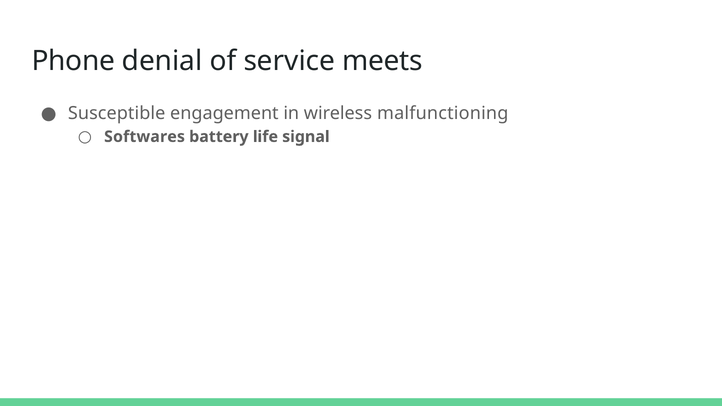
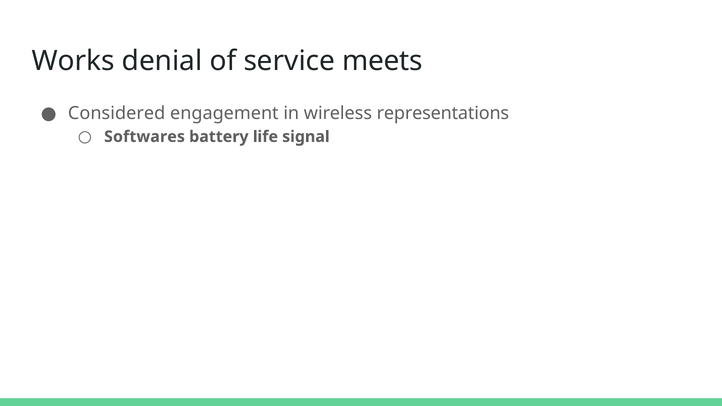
Phone: Phone -> Works (73, 61)
Susceptible: Susceptible -> Considered (117, 114)
malfunctioning: malfunctioning -> representations (443, 114)
